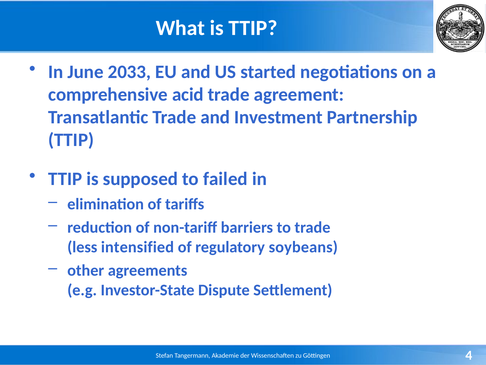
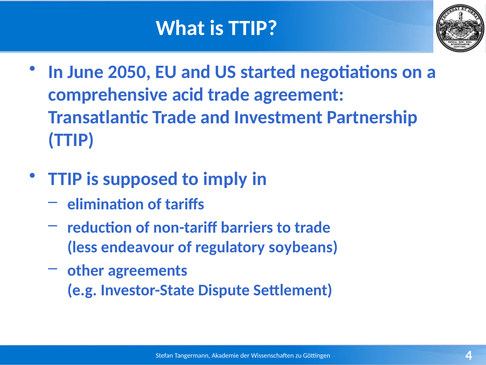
2033: 2033 -> 2050 (129, 72)
failed: failed -> imply (225, 179)
intensified: intensified -> endeavour (137, 247)
